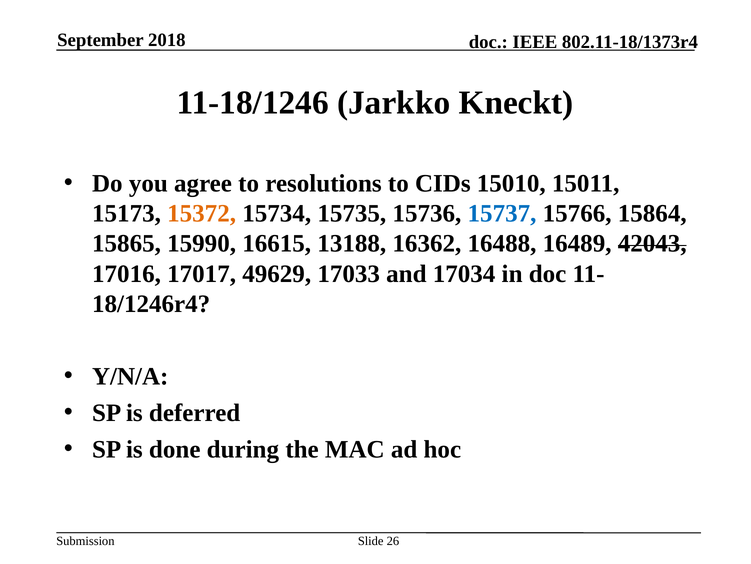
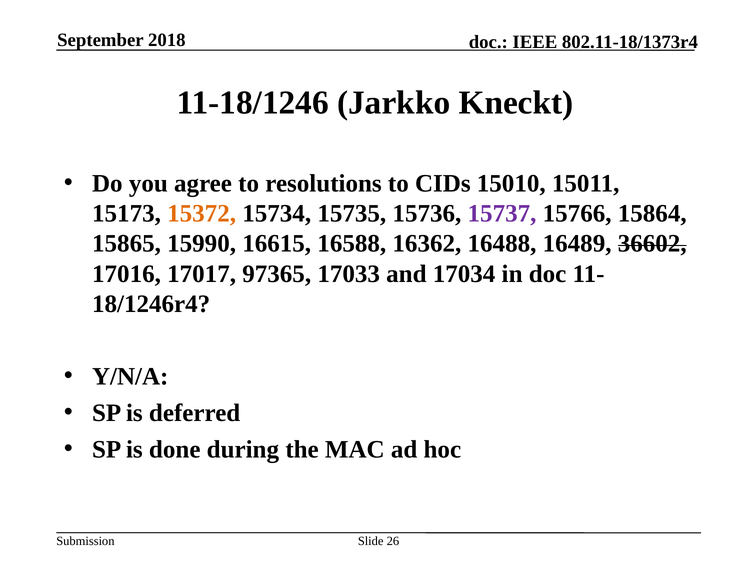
15737 colour: blue -> purple (502, 213)
13188: 13188 -> 16588 (352, 243)
42043: 42043 -> 36602 (652, 243)
49629: 49629 -> 97365 (277, 273)
